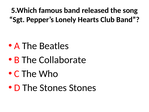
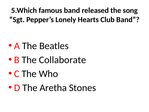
The Stones: Stones -> Aretha (53, 88)
